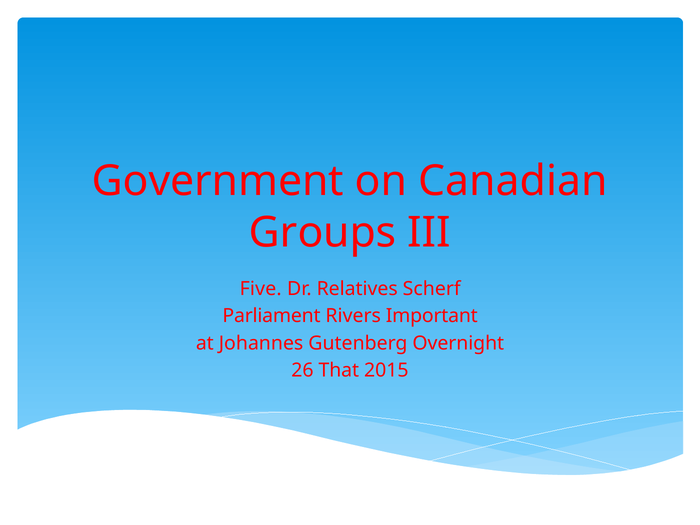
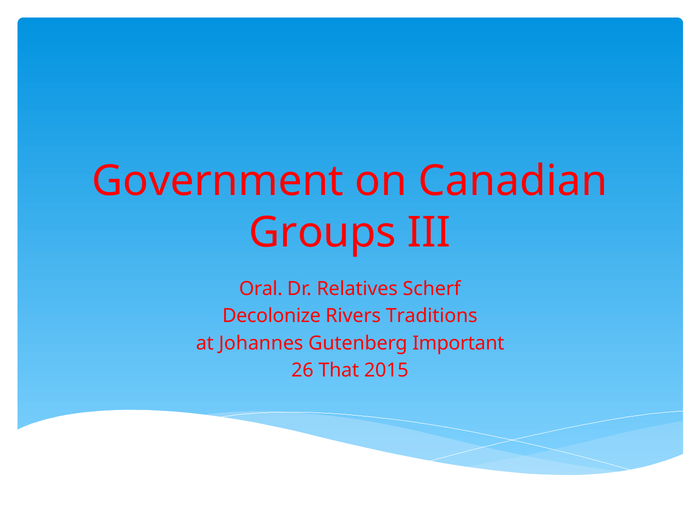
Five: Five -> Oral (261, 289)
Parliament: Parliament -> Decolonize (272, 316)
Important: Important -> Traditions (432, 316)
Overnight: Overnight -> Important (458, 343)
